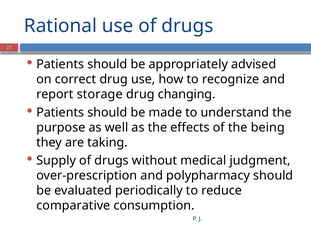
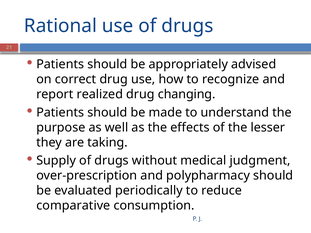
storage: storage -> realized (100, 94)
being: being -> lesser (268, 128)
